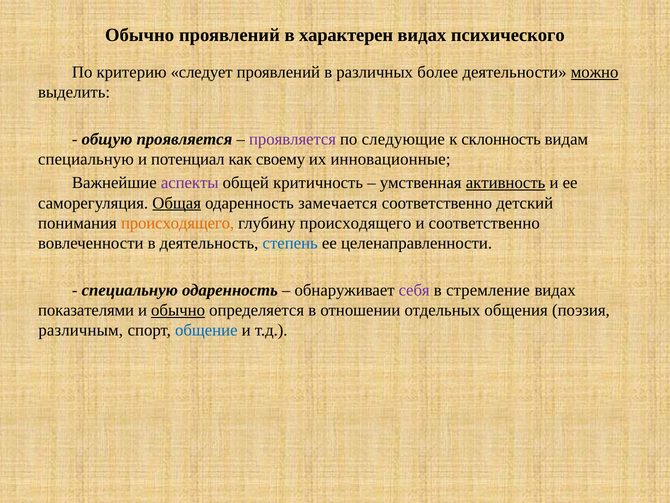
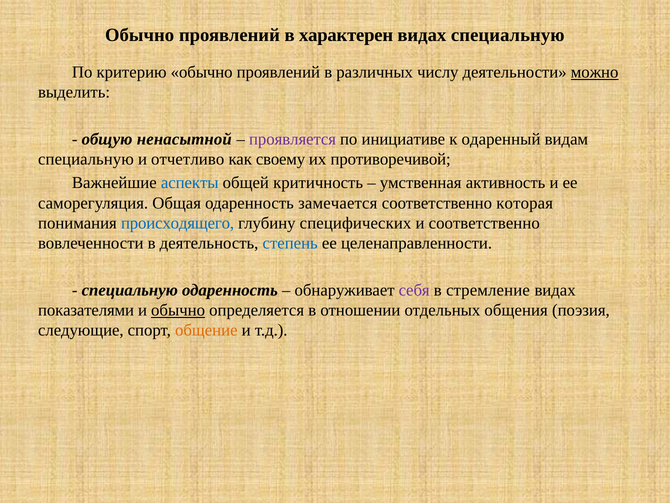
видах психического: психического -> специальную (508, 35)
критерию следует: следует -> обычно (202, 72)
более: более -> числу (438, 72)
общую проявляется: проявляется -> ненасытной (184, 139)
следующие: следующие -> инициативе (403, 139)
склонность: склонность -> одаренный (501, 139)
потенциал: потенциал -> отчетливо (188, 159)
инновационные: инновационные -> противоречивой (391, 159)
аспекты colour: purple -> blue (190, 183)
активность underline: present -> none (506, 183)
Общая underline: present -> none (177, 203)
детский: детский -> которая (525, 203)
происходящего colour: orange -> blue (178, 223)
глубину происходящего: происходящего -> специфических (356, 223)
различным: различным -> следующие (81, 330)
общение colour: blue -> orange (206, 330)
